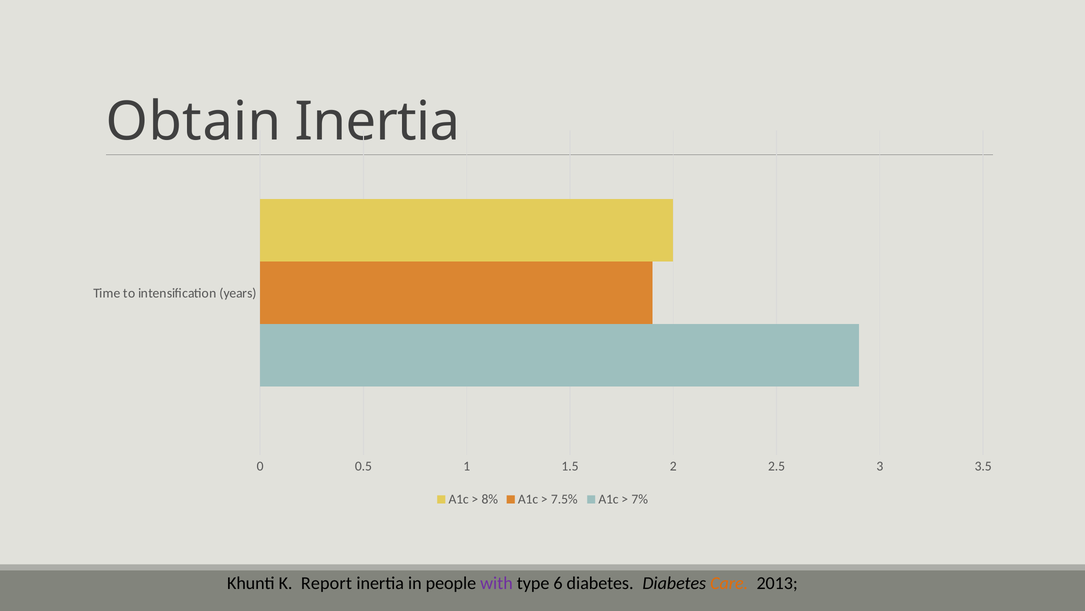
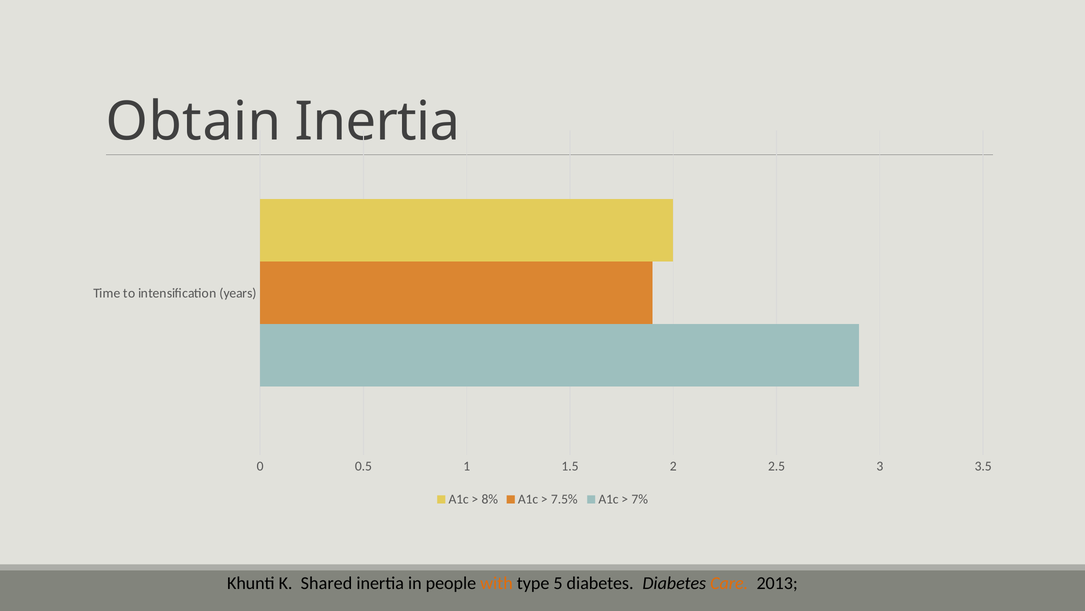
Report: Report -> Shared (327, 582)
with colour: purple -> orange (496, 582)
6: 6 -> 5 (558, 582)
